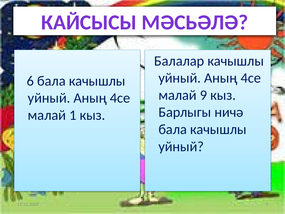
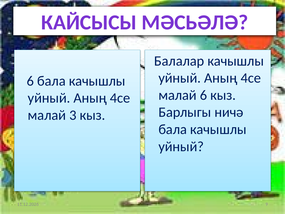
малай 9: 9 -> 6 (203, 95)
1: 1 -> 3 (73, 115)
